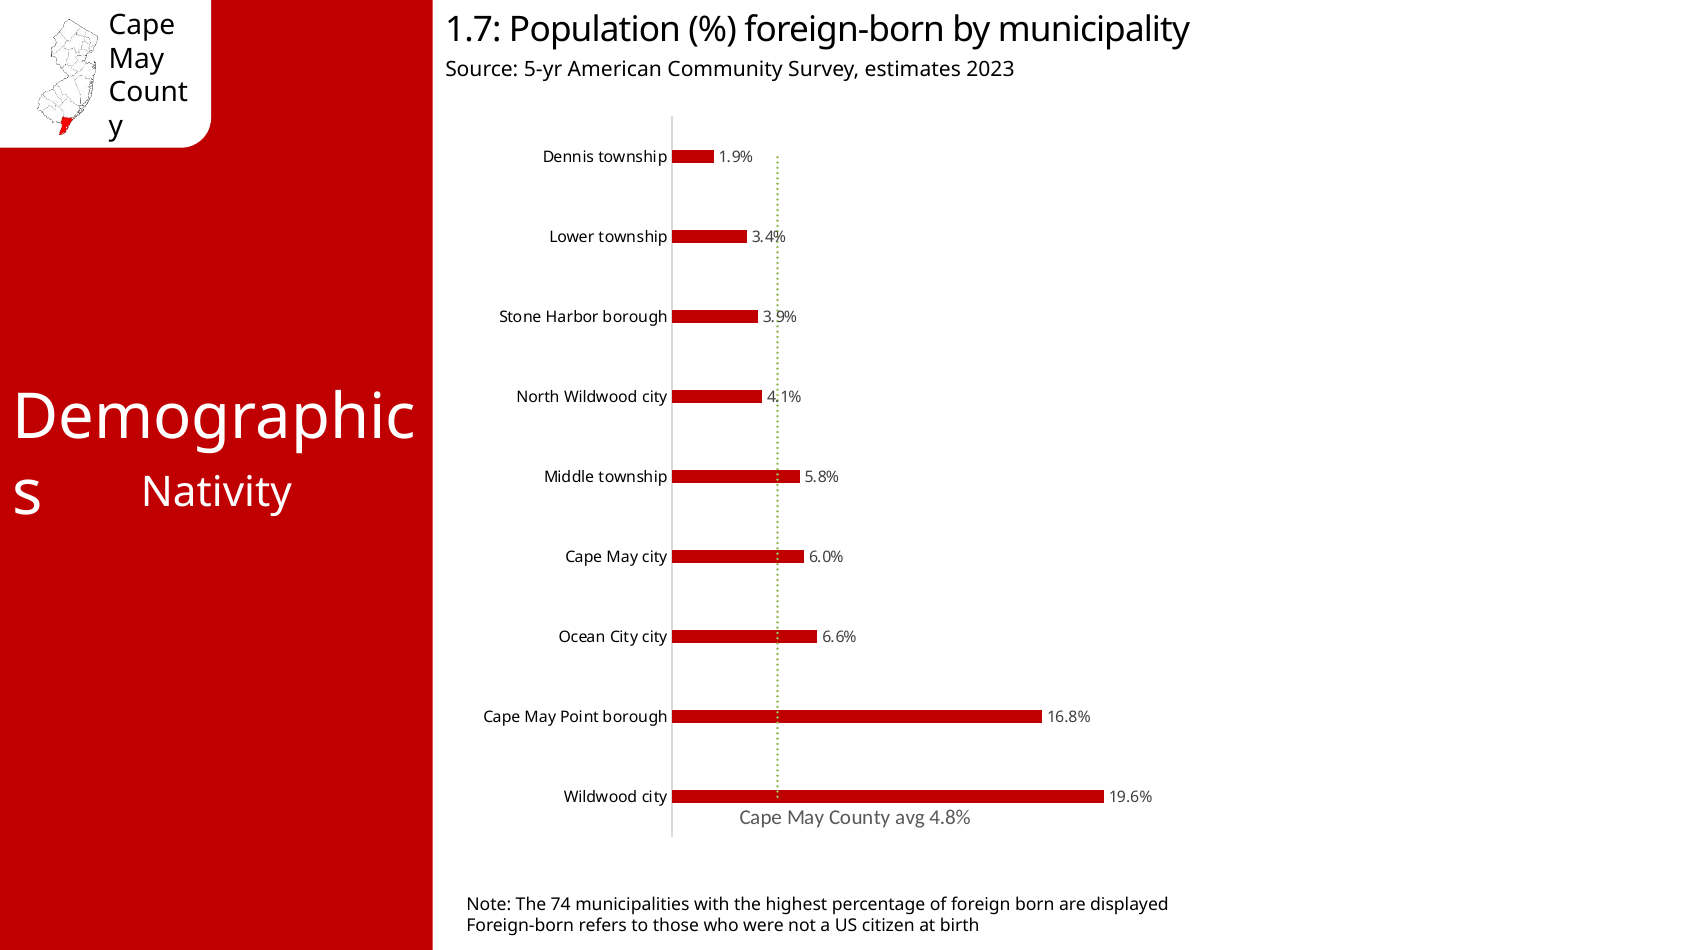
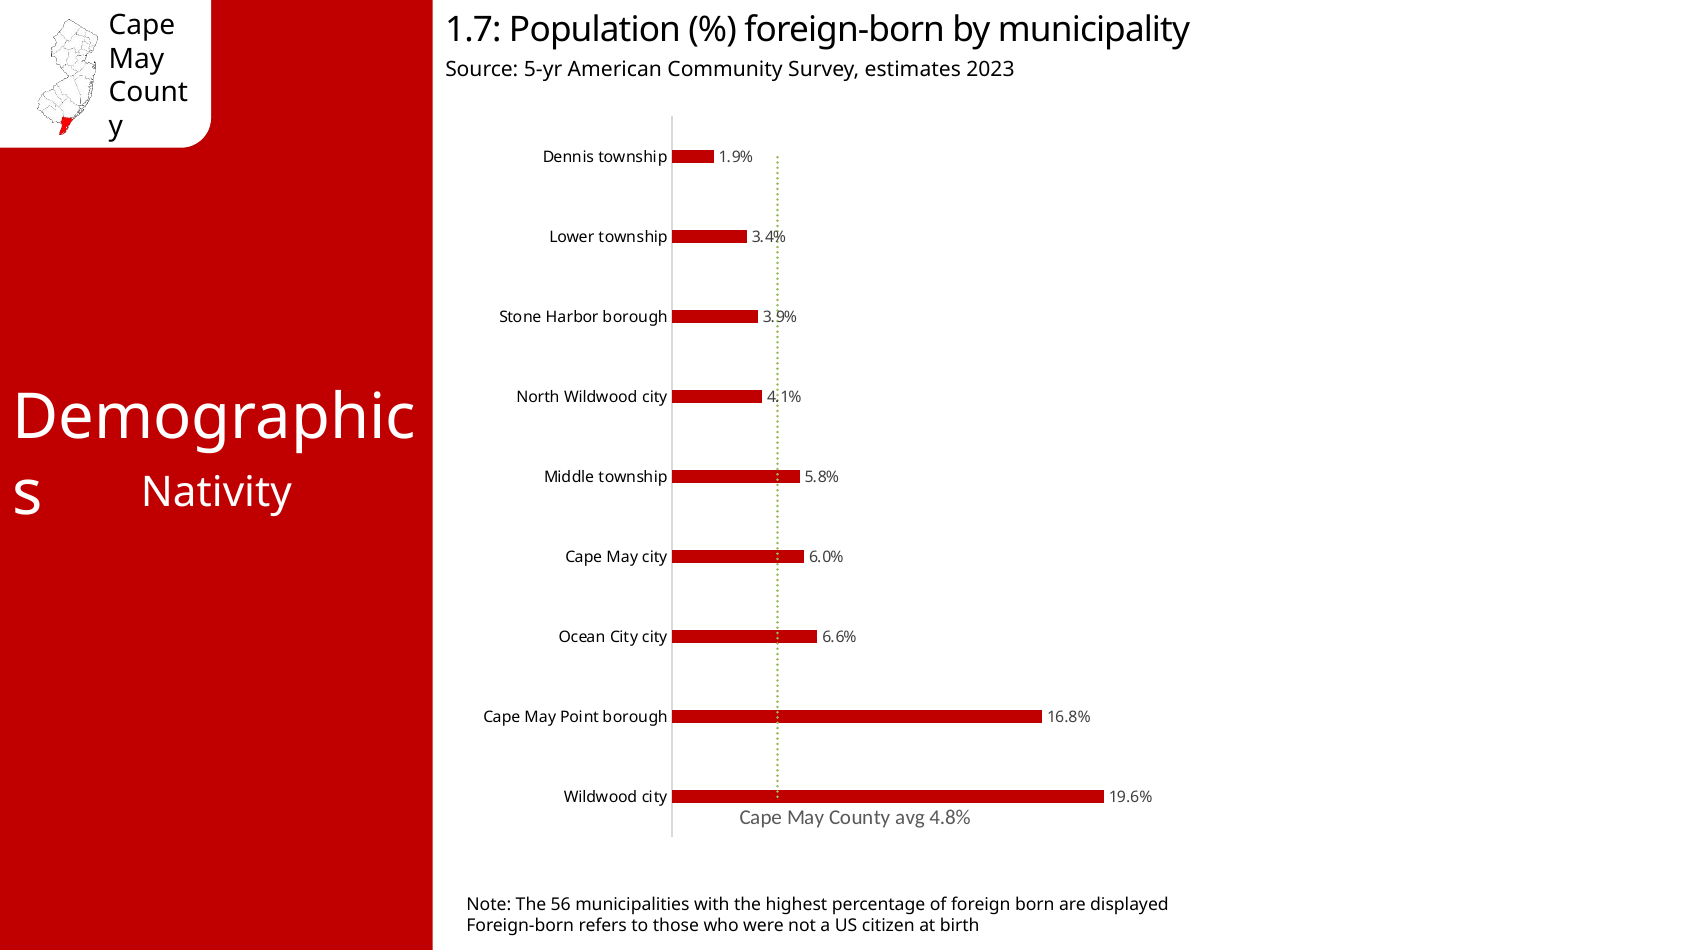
74: 74 -> 56 (561, 905)
